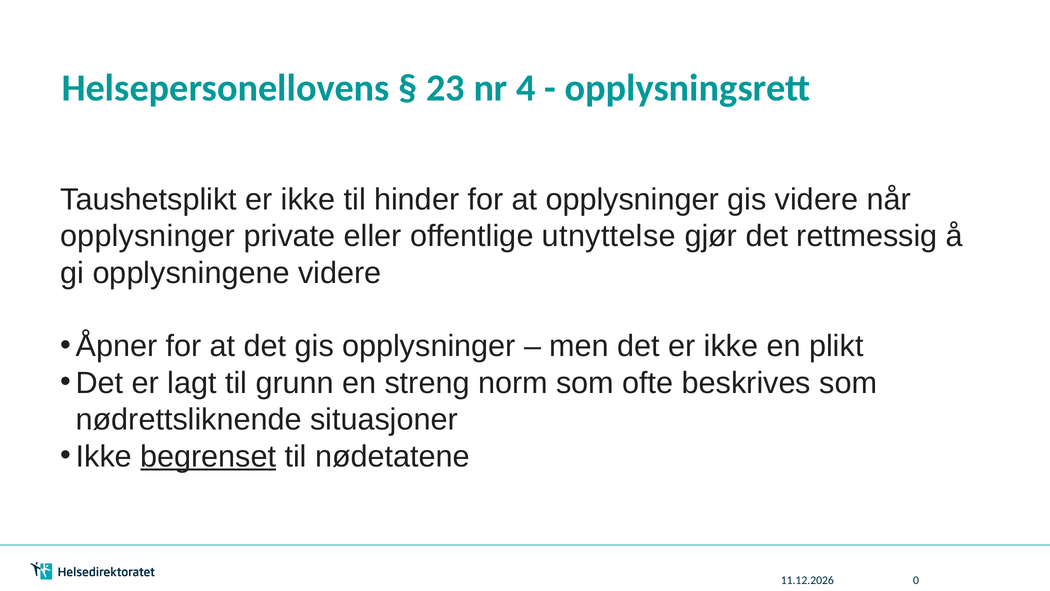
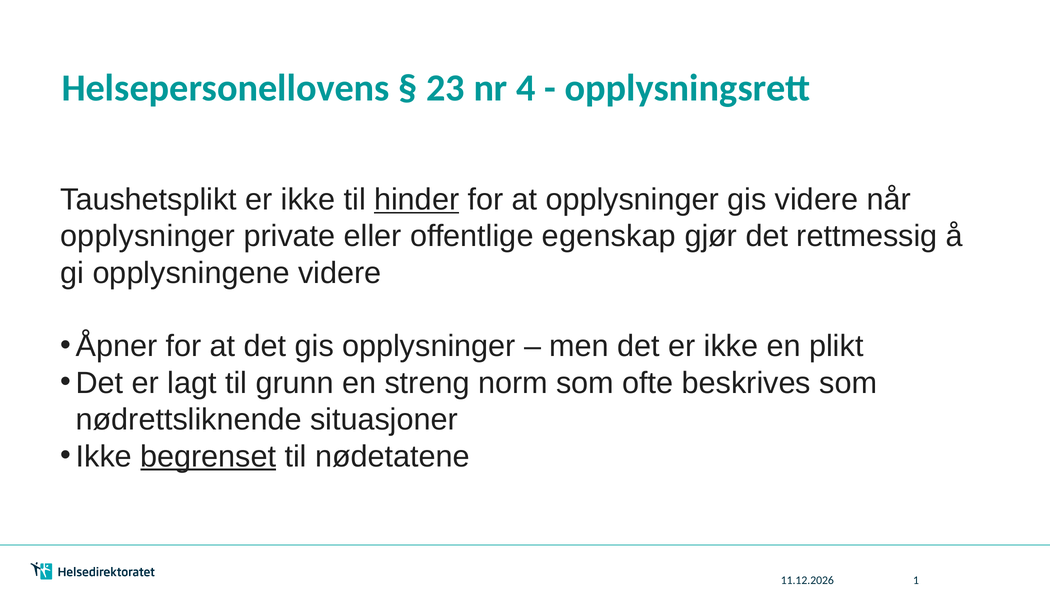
hinder underline: none -> present (417, 199)
utnyttelse: utnyttelse -> egenskap (609, 236)
0: 0 -> 1 (916, 580)
